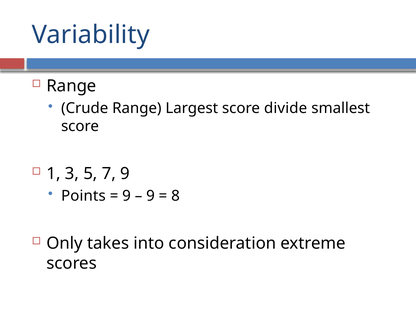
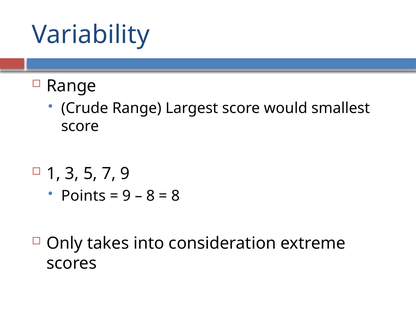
divide: divide -> would (286, 108)
9: 9 -> 8 (150, 196)
